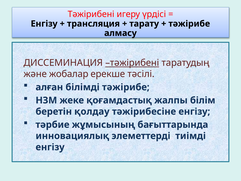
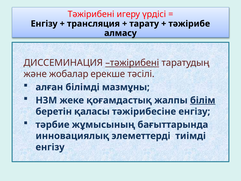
білімді тәжірибе: тәжірибе -> мазмұны (126, 87)
білім underline: none -> present (203, 100)
қолдау: қолдау -> қаласы (92, 111)
